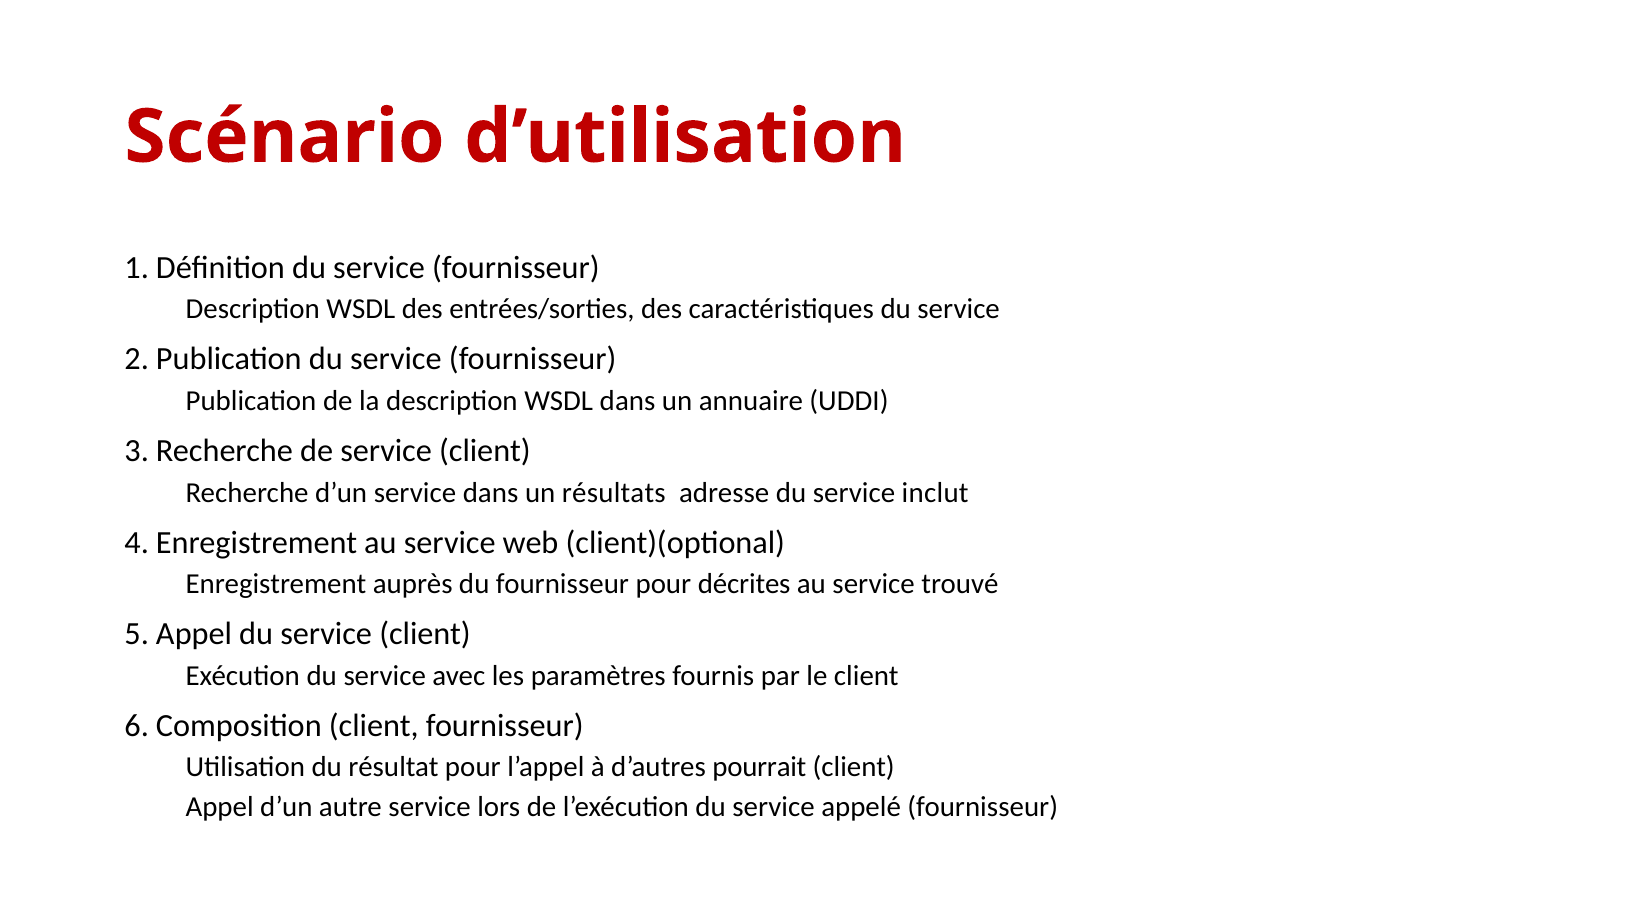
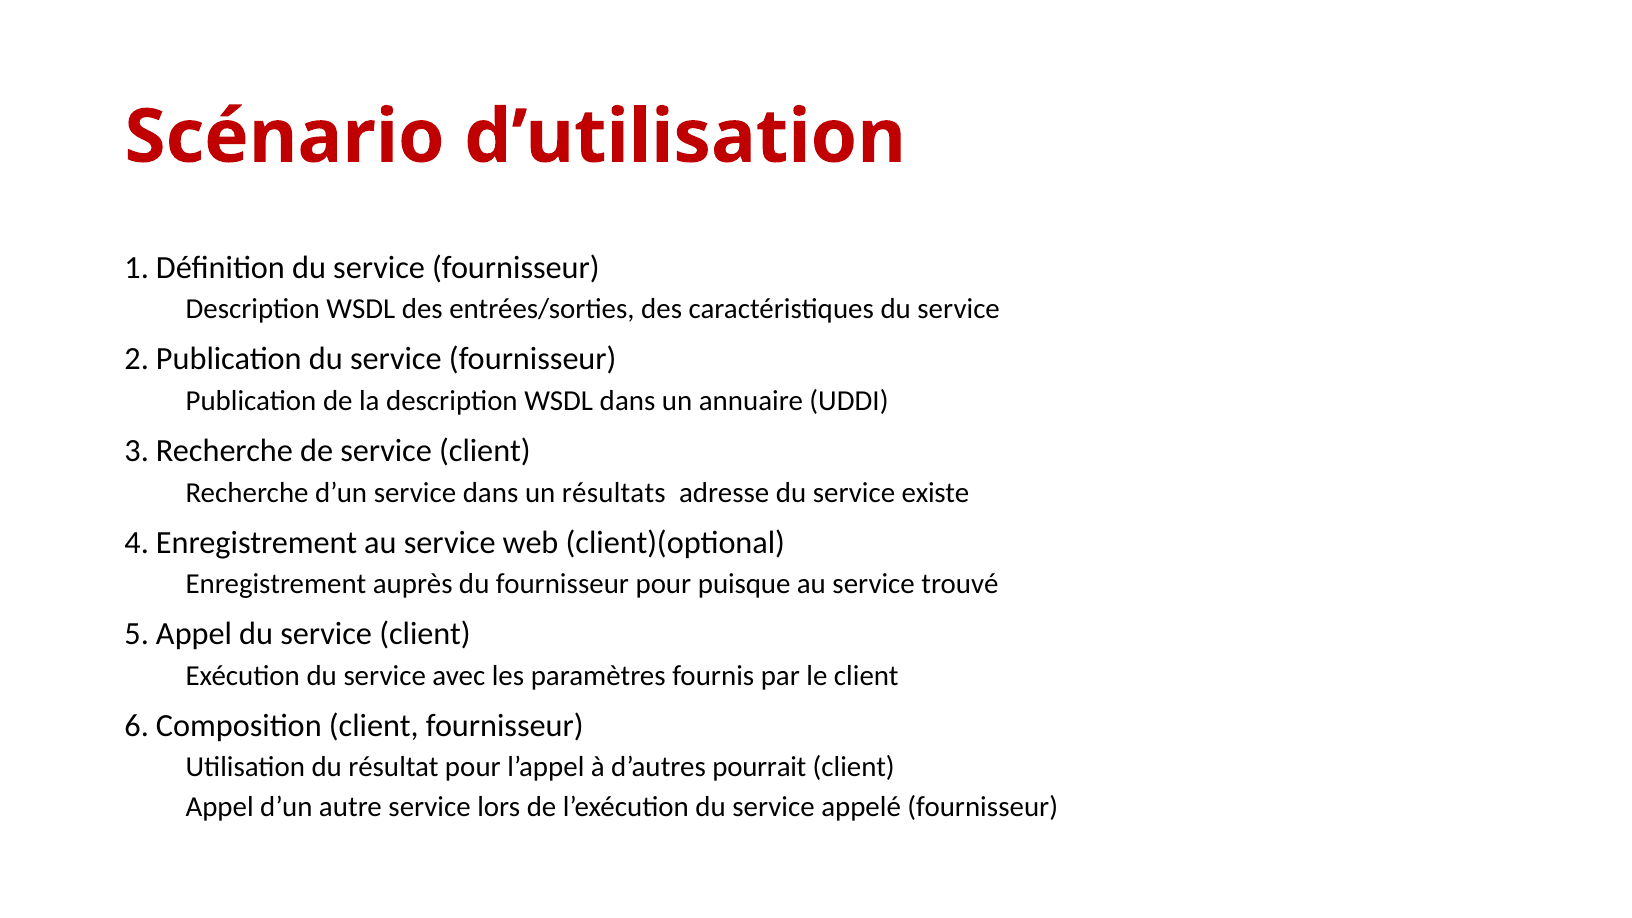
inclut: inclut -> existe (935, 492)
décrites: décrites -> puisque (744, 584)
